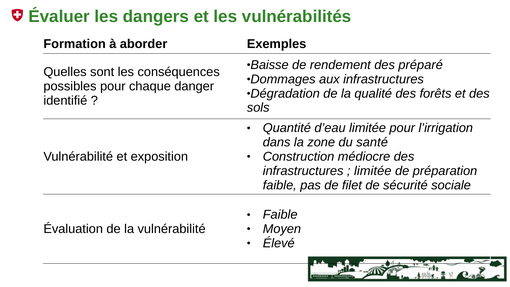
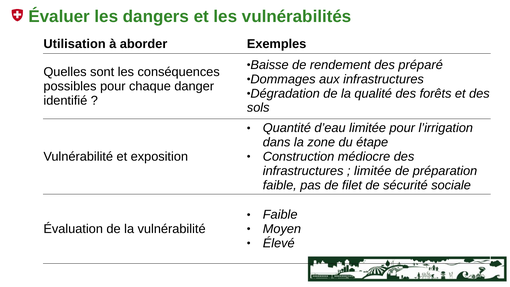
Formation: Formation -> Utilisation (75, 44)
santé: santé -> étape (372, 142)
